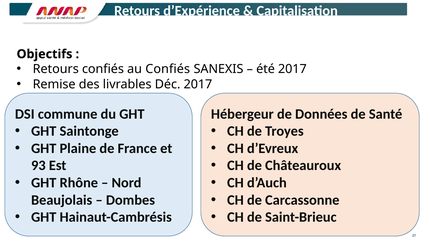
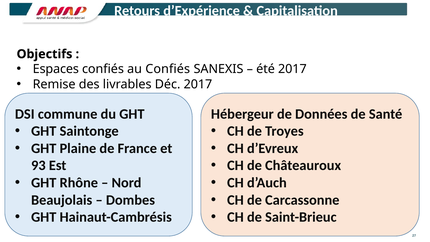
Retours: Retours -> Espaces (56, 69)
